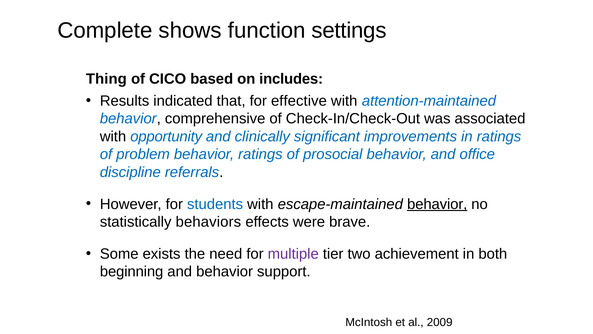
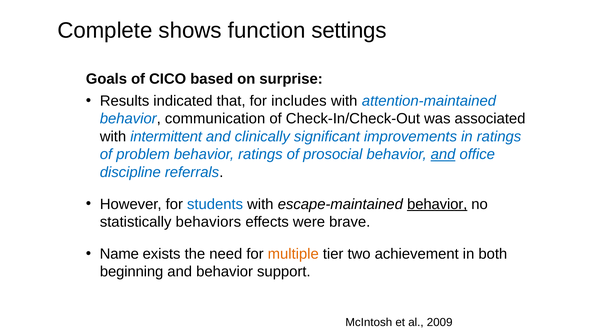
Thing: Thing -> Goals (106, 79)
includes: includes -> surprise (291, 79)
effective: effective -> includes (299, 101)
comprehensive: comprehensive -> communication (215, 119)
opportunity: opportunity -> intermittent (166, 136)
and underline: none -> present (443, 154)
Some: Some -> Name (119, 254)
multiple colour: purple -> orange (293, 254)
